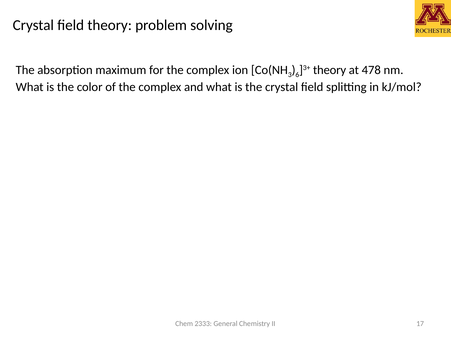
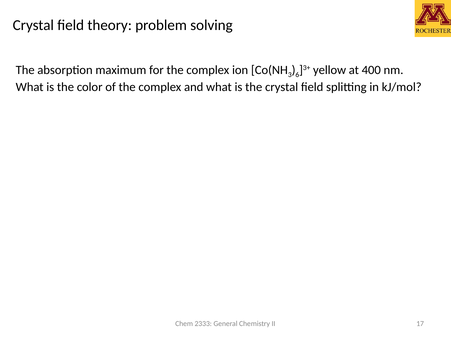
theory: theory -> yellow (330, 70)
478: 478 -> 400 (371, 70)
